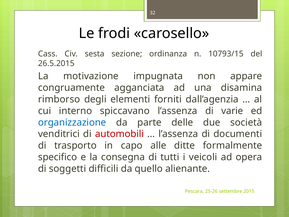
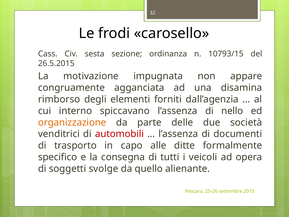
varie: varie -> nello (232, 111)
organizzazione colour: blue -> orange (72, 122)
difficili: difficili -> svolge (103, 169)
